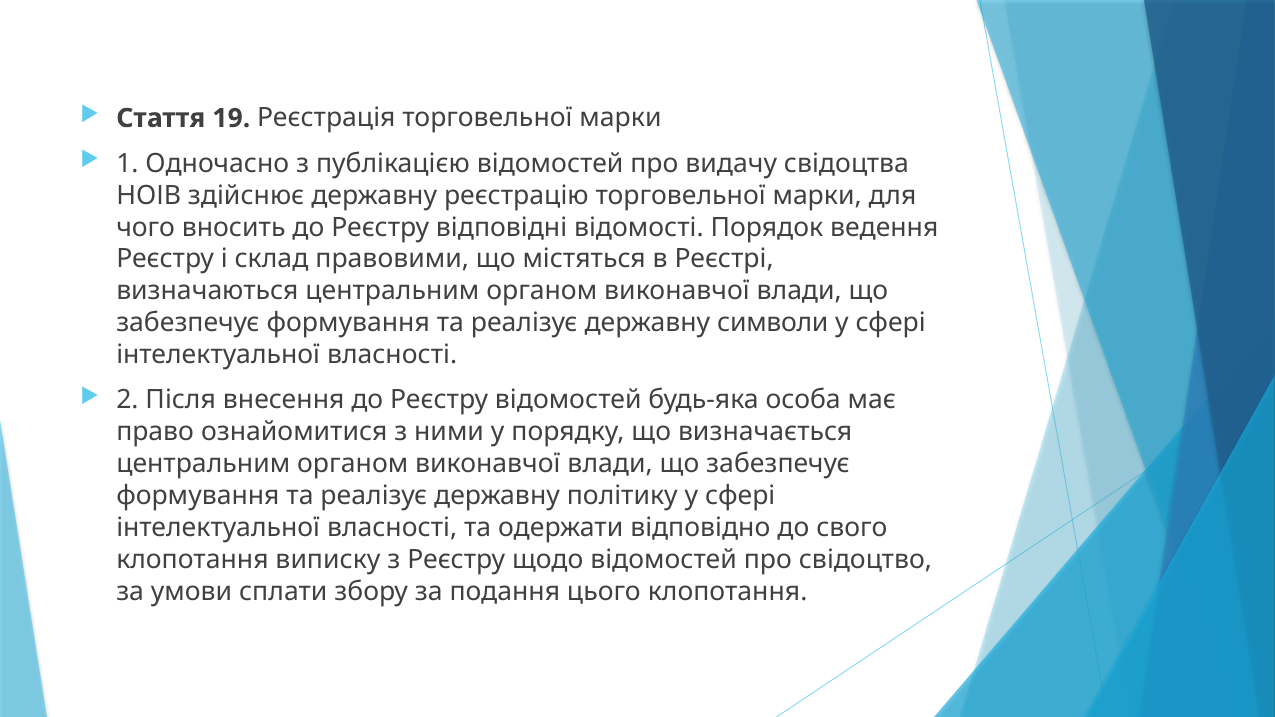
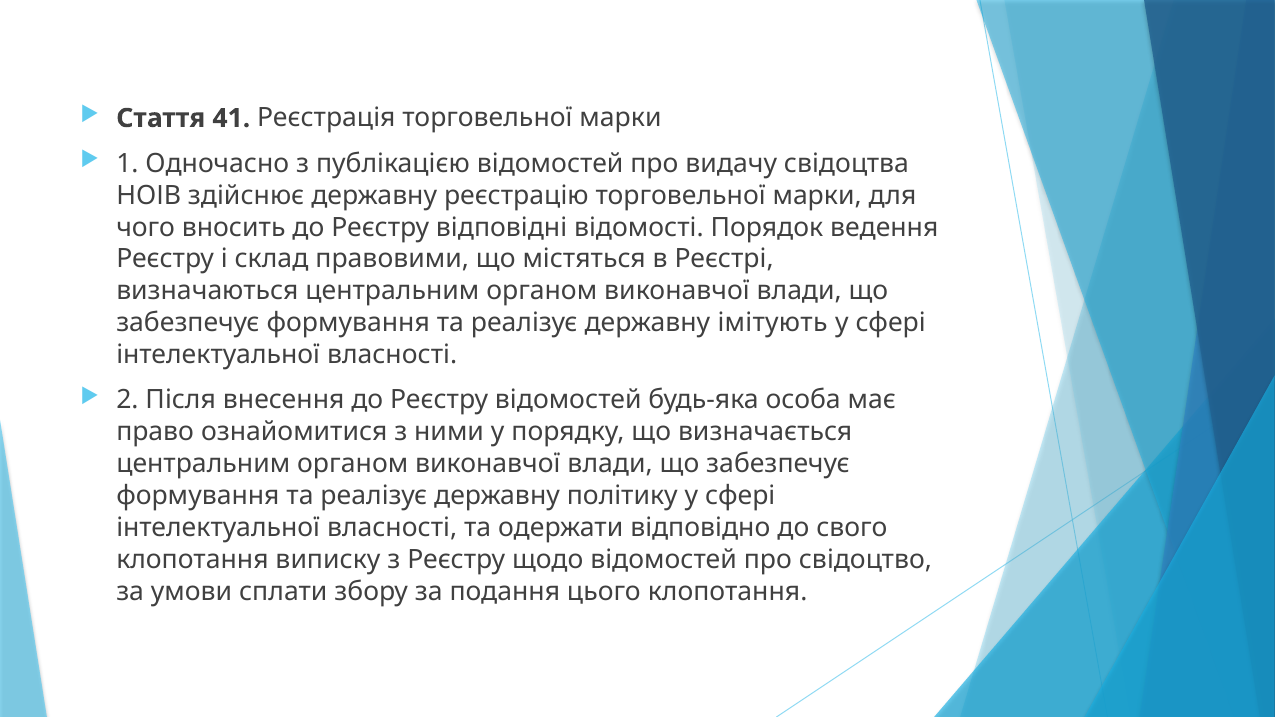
19: 19 -> 41 (231, 118)
символи: символи -> імітують (773, 323)
